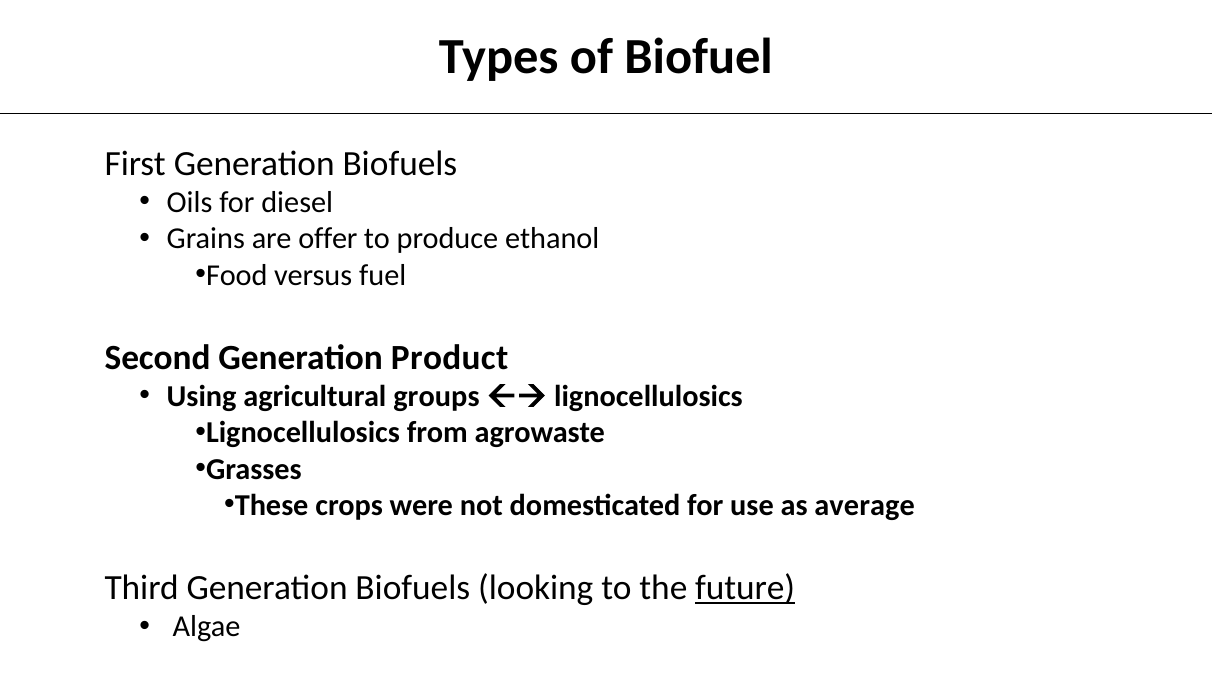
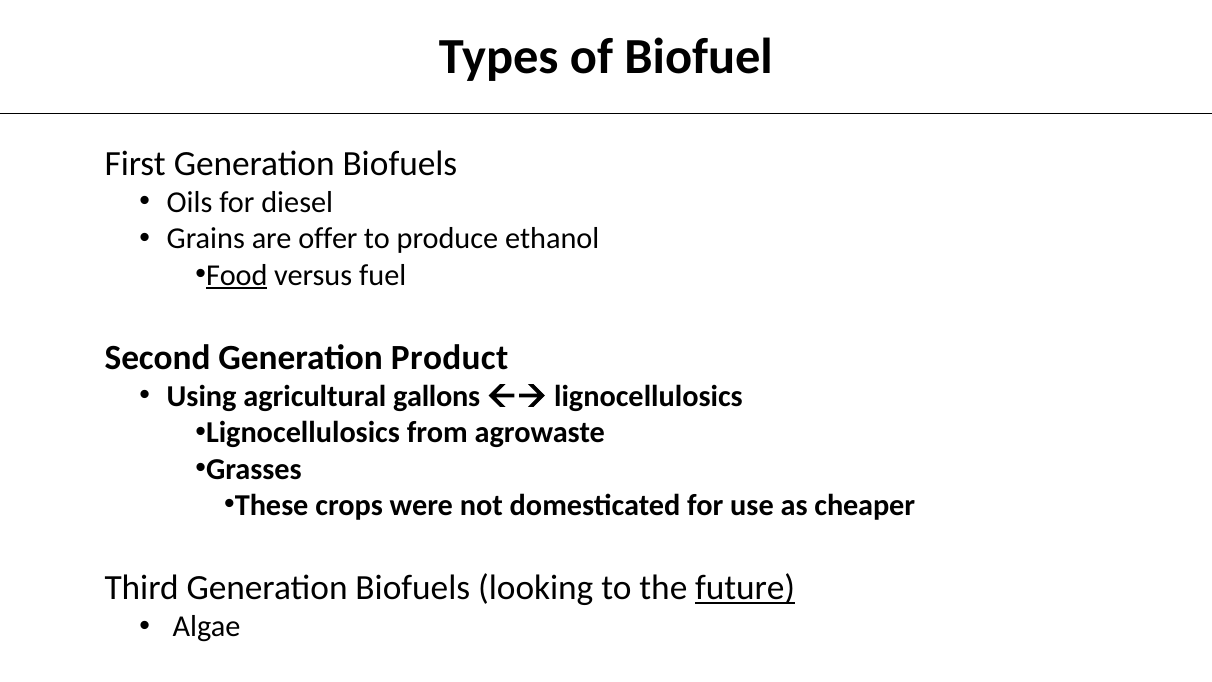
Food underline: none -> present (237, 275)
groups: groups -> gallons (437, 396)
average: average -> cheaper (865, 505)
